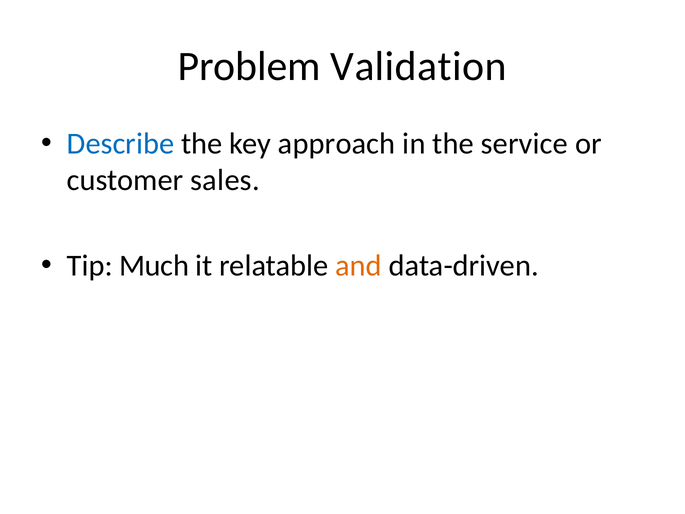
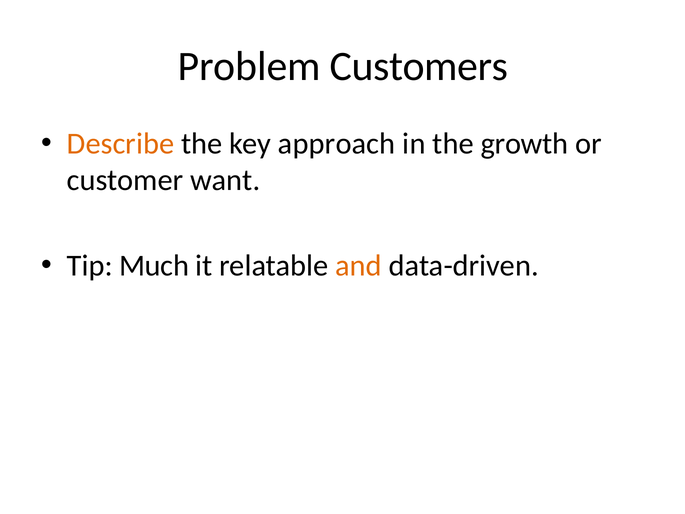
Validation: Validation -> Customers (419, 66)
Describe colour: blue -> orange (121, 144)
service: service -> growth (525, 144)
sales: sales -> want (225, 180)
